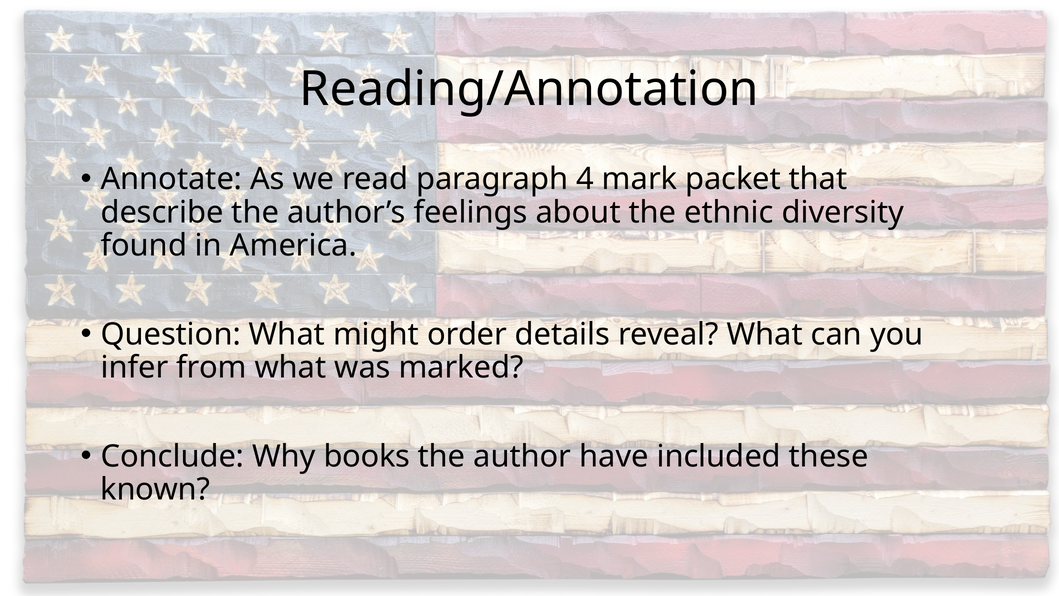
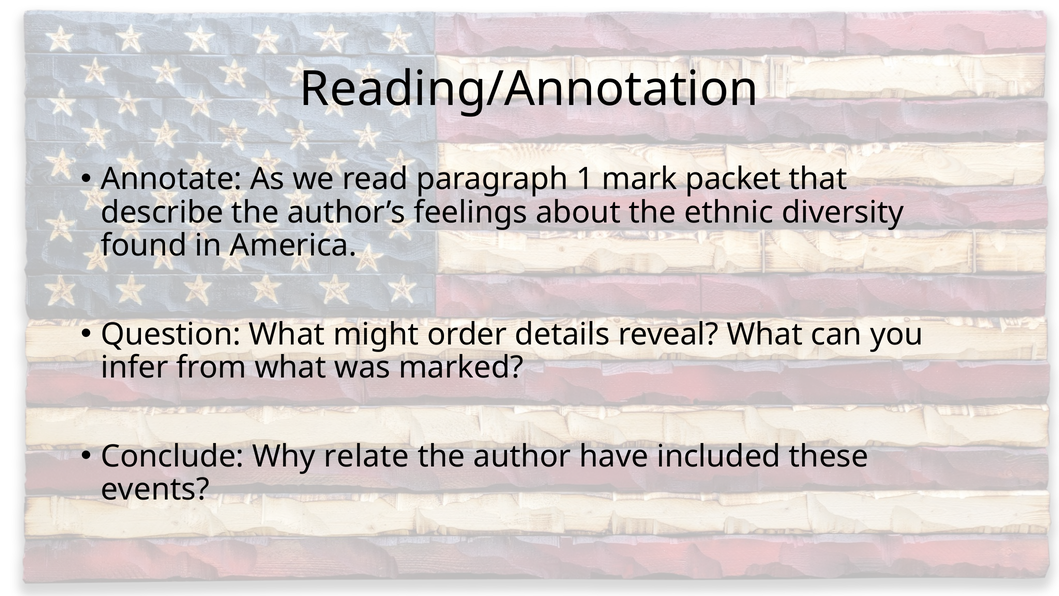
4: 4 -> 1 (585, 179)
books: books -> relate (367, 456)
known: known -> events (155, 489)
